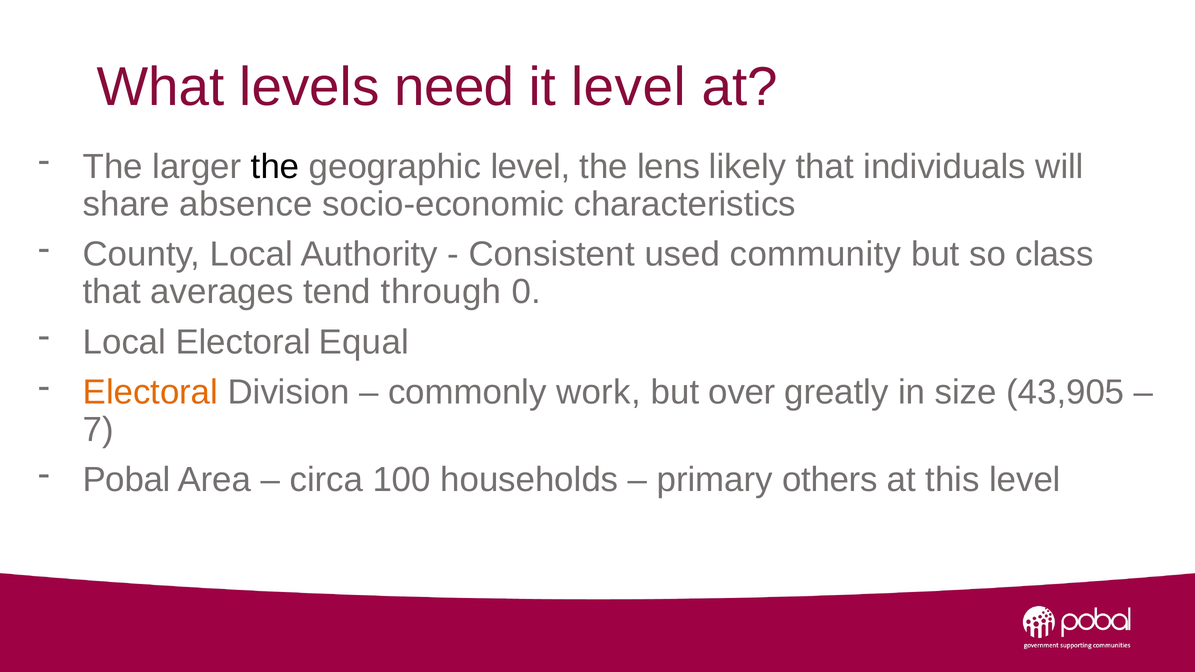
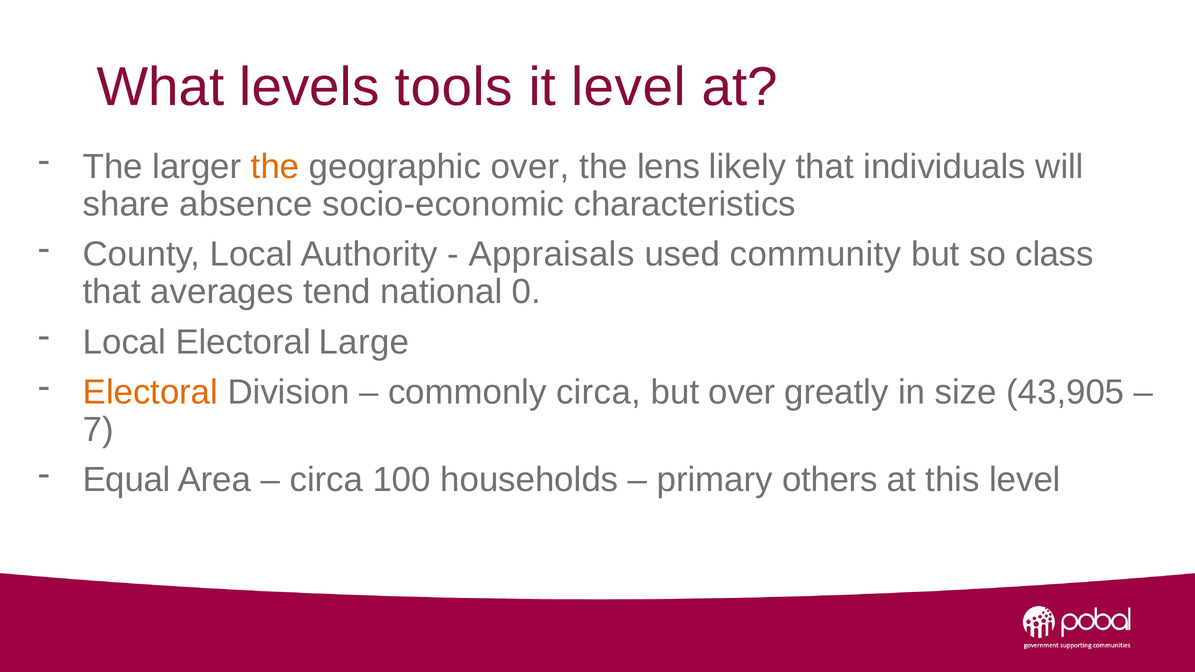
need: need -> tools (454, 87)
the colour: black -> orange (275, 167)
geographic level: level -> over (530, 167)
Consistent: Consistent -> Appraisals (552, 254)
through: through -> national (441, 292)
Equal: Equal -> Large (364, 342)
commonly work: work -> circa (599, 392)
Pobal: Pobal -> Equal (126, 480)
